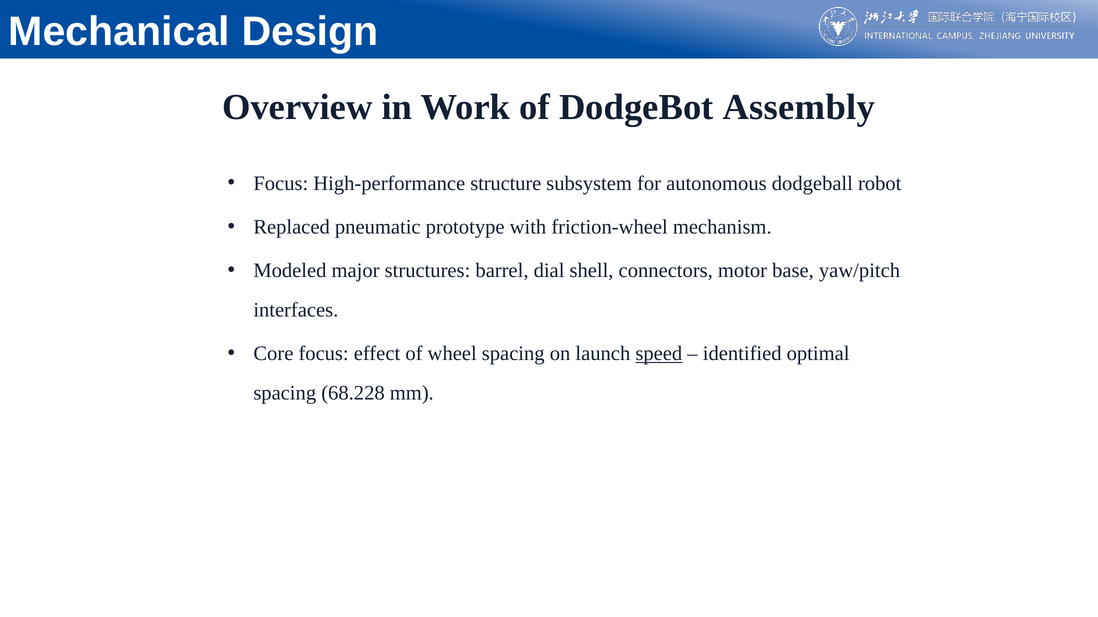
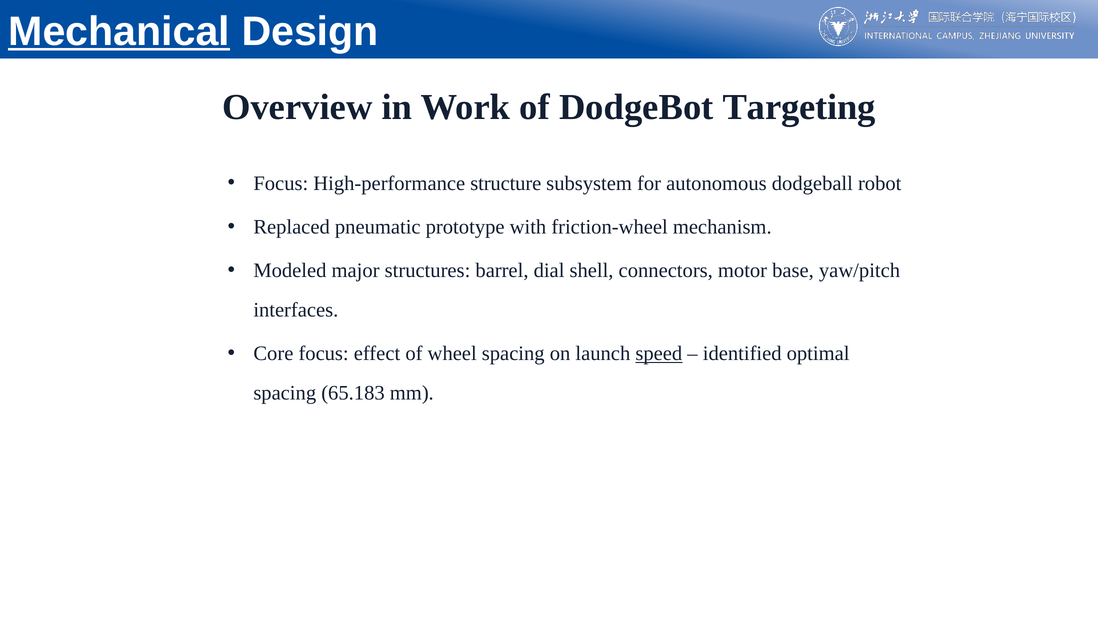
Mechanical underline: none -> present (119, 32)
Assembly: Assembly -> Targeting (799, 107)
68.228: 68.228 -> 65.183 (353, 393)
